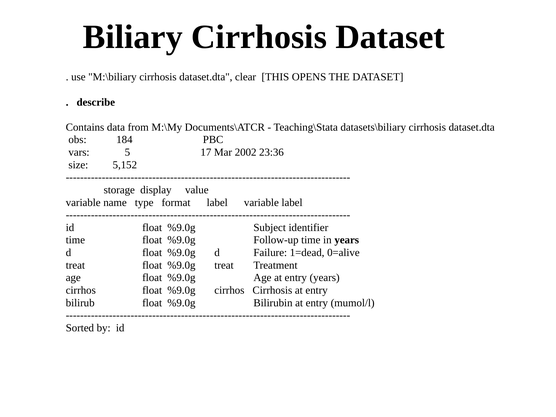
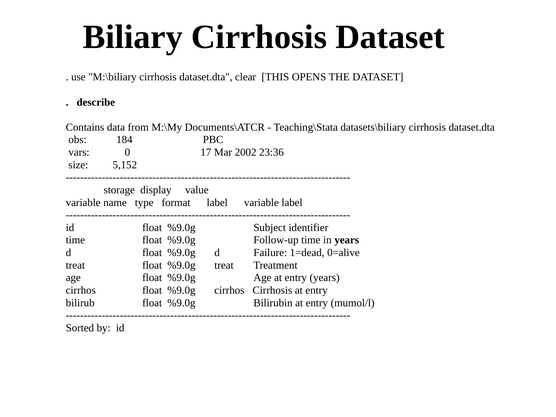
5: 5 -> 0 (127, 152)
